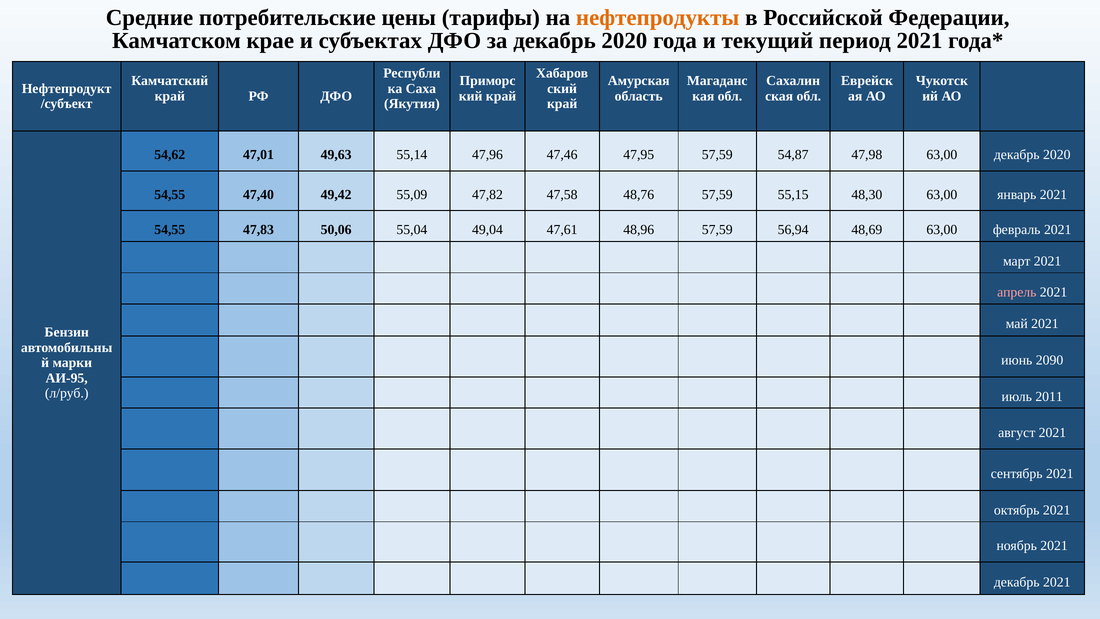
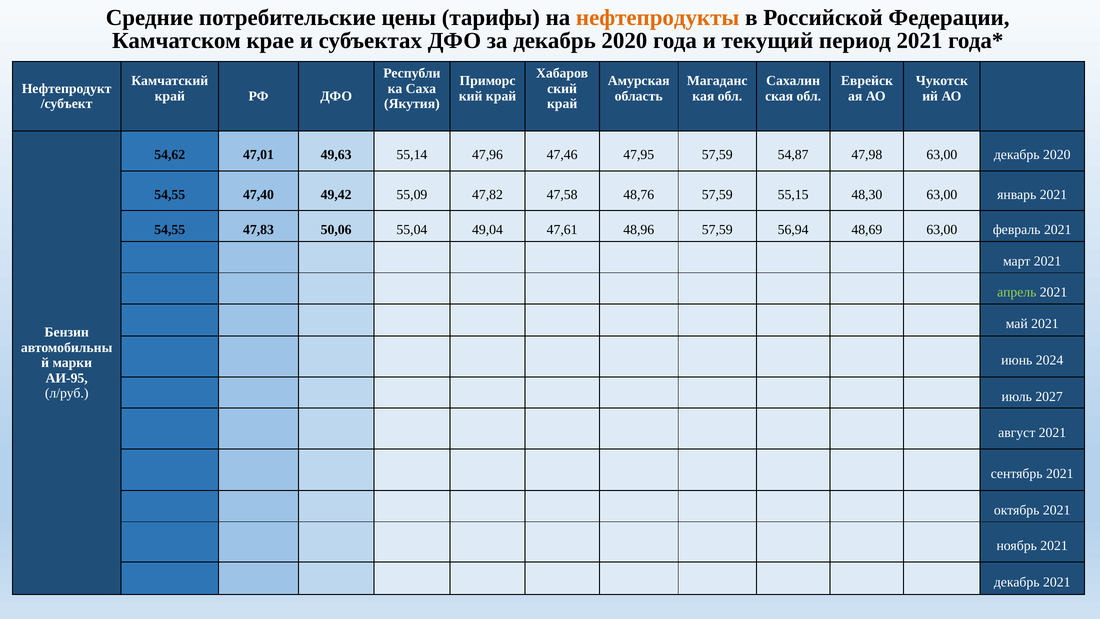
апрель colour: pink -> light green (1017, 292)
2090: 2090 -> 2024 (1050, 360)
2011: 2011 -> 2027 (1049, 396)
